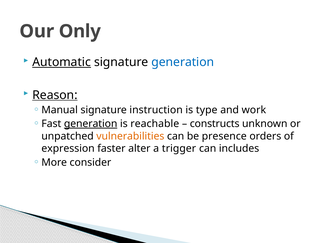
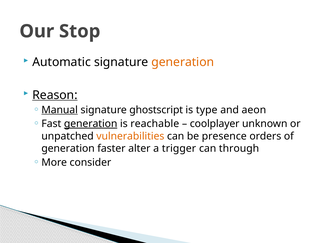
Only: Only -> Stop (80, 31)
Automatic underline: present -> none (62, 62)
generation colour: blue -> orange (183, 62)
Manual underline: none -> present (60, 110)
instruction: instruction -> ghostscript (156, 110)
work: work -> aeon (254, 110)
constructs: constructs -> coolplayer (215, 124)
expression: expression -> generation (68, 149)
includes: includes -> through (239, 149)
